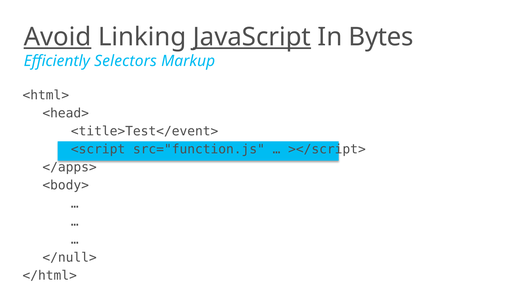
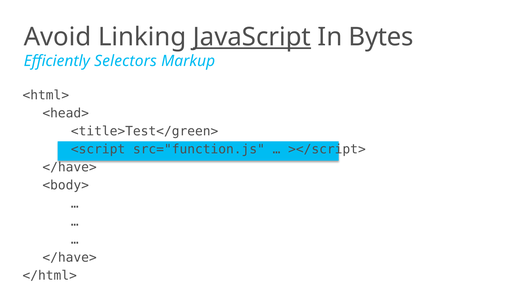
Avoid underline: present -> none (57, 37)
<title>Test</event>: <title>Test</event> -> <title>Test</green> (145, 131)
</apps>: </apps> -> </have> (70, 167)
</null>: </null> -> </have> (70, 257)
